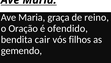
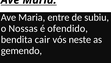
graça: graça -> entre (58, 17)
reino: reino -> subiu (97, 17)
Oração: Oração -> Nossas (23, 28)
filhos: filhos -> neste (80, 39)
